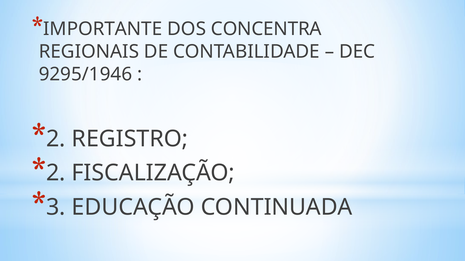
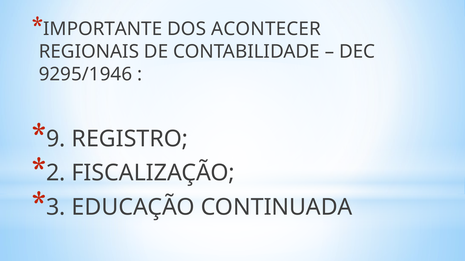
CONCENTRA: CONCENTRA -> ACONTECER (266, 29)
2: 2 -> 9 (56, 139)
